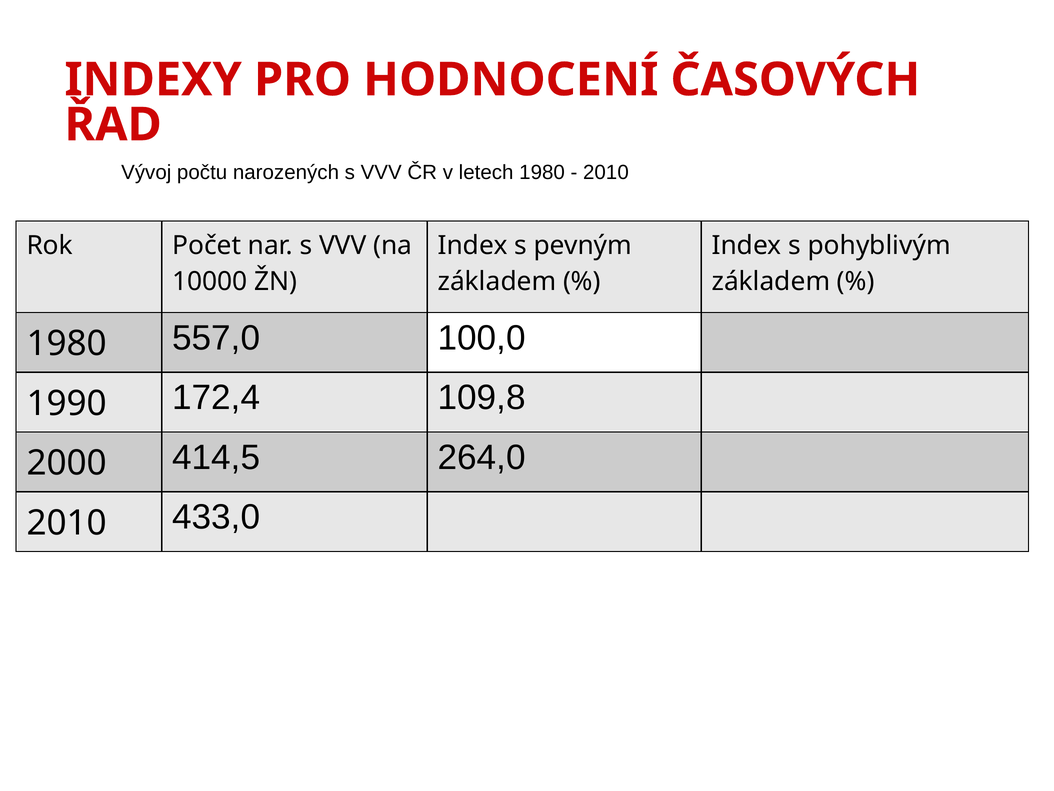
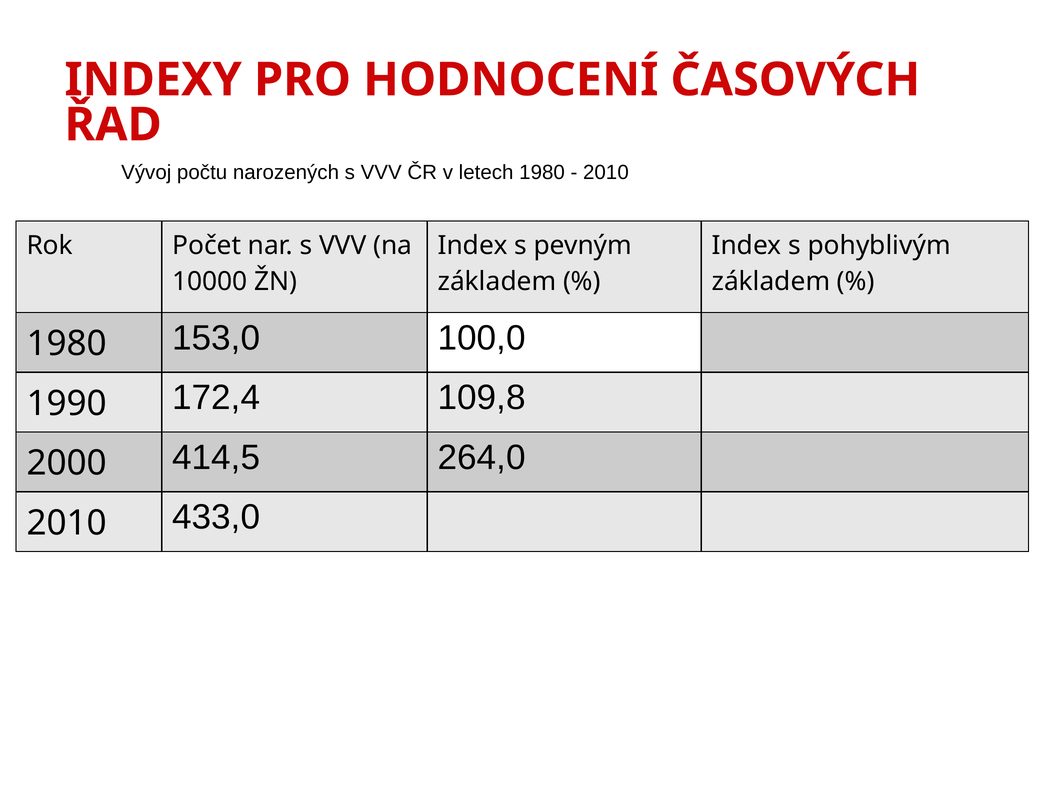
557,0: 557,0 -> 153,0 (216, 338)
